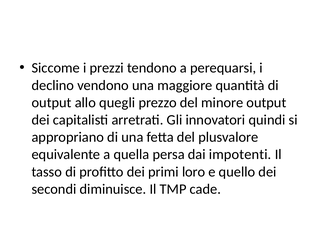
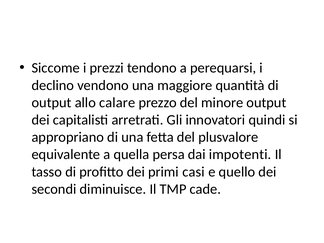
quegli: quegli -> calare (117, 103)
loro: loro -> casi (193, 172)
